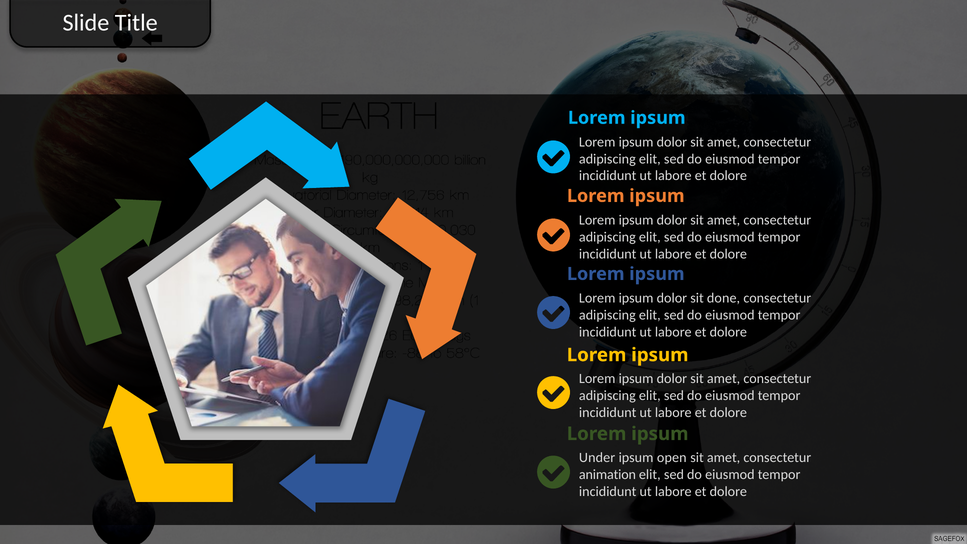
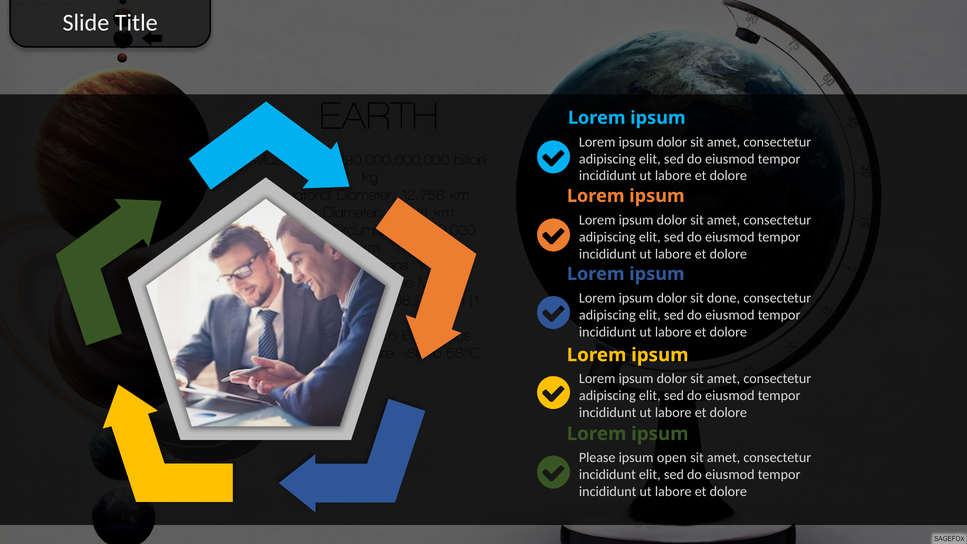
Under: Under -> Please (597, 458)
animation: animation -> incididunt (607, 474)
